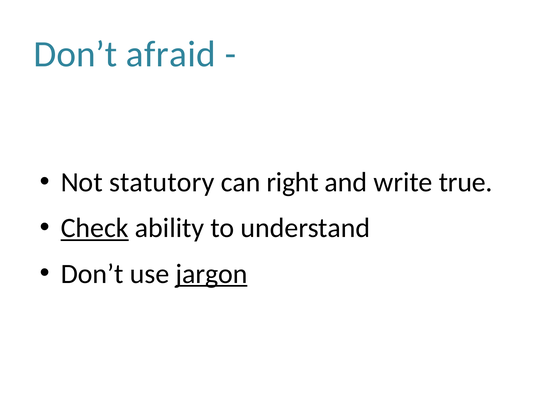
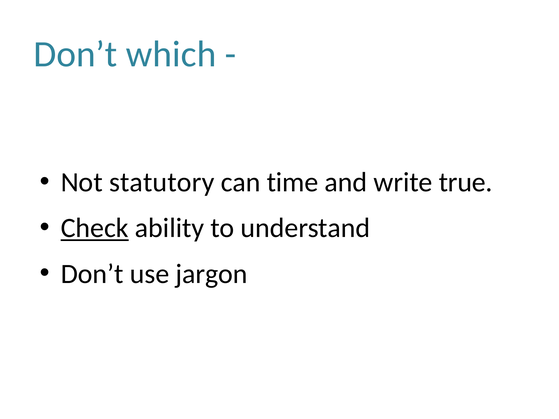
afraid: afraid -> which (171, 54)
right: right -> time (293, 182)
jargon underline: present -> none (212, 274)
